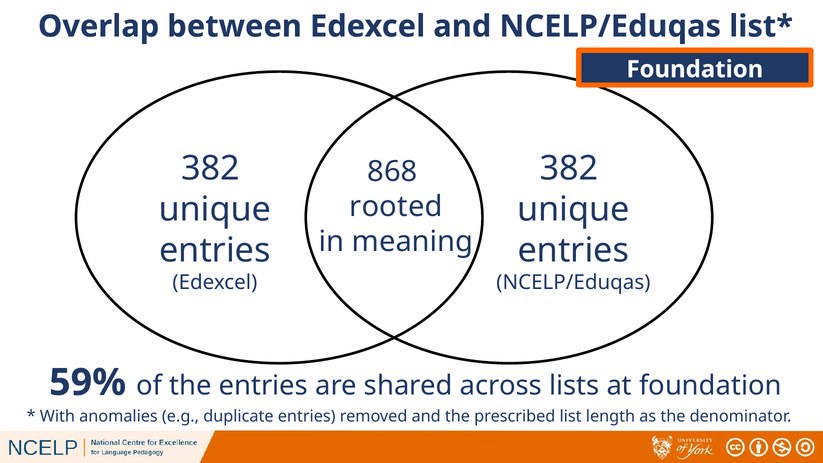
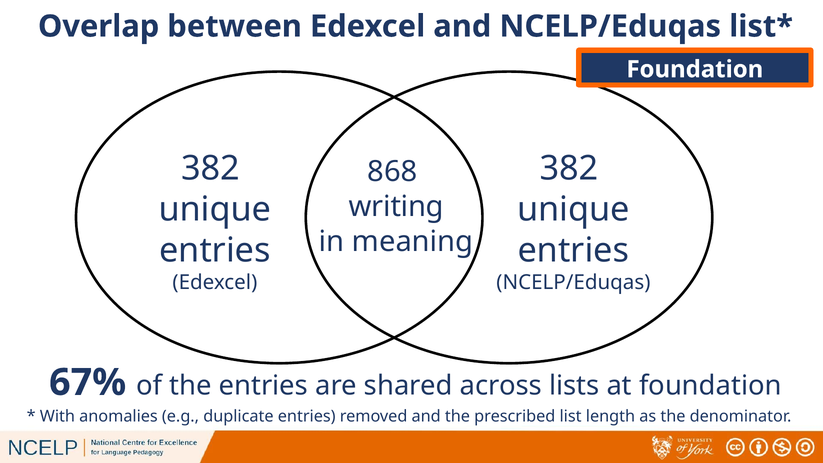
rooted: rooted -> writing (396, 207)
59%: 59% -> 67% (88, 382)
